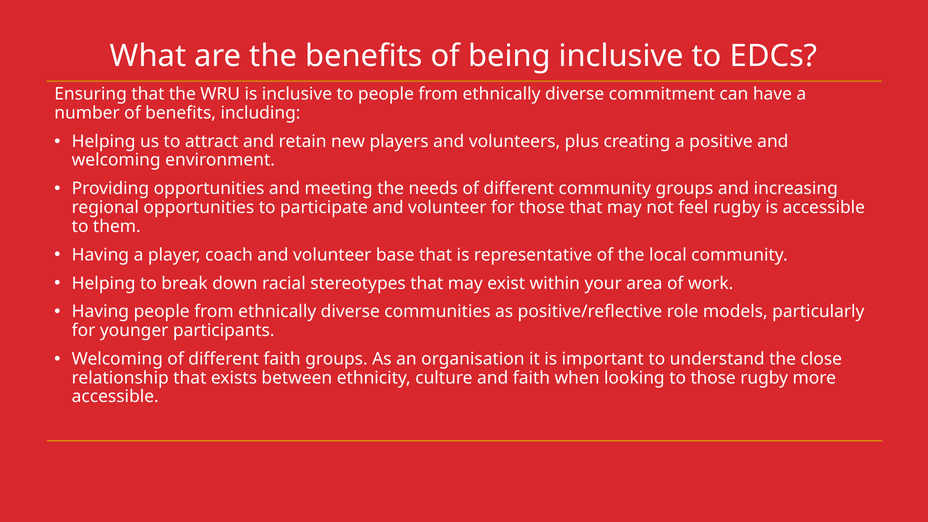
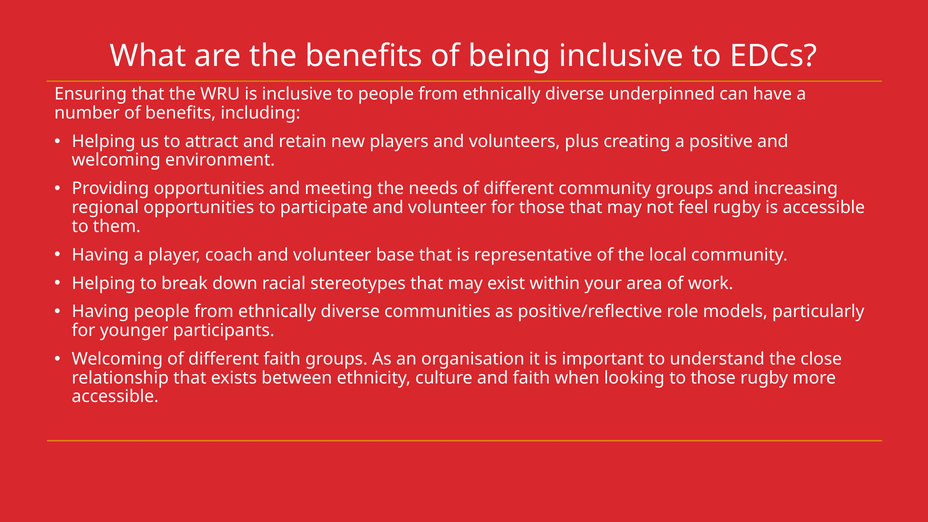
commitment: commitment -> underpinned (662, 94)
